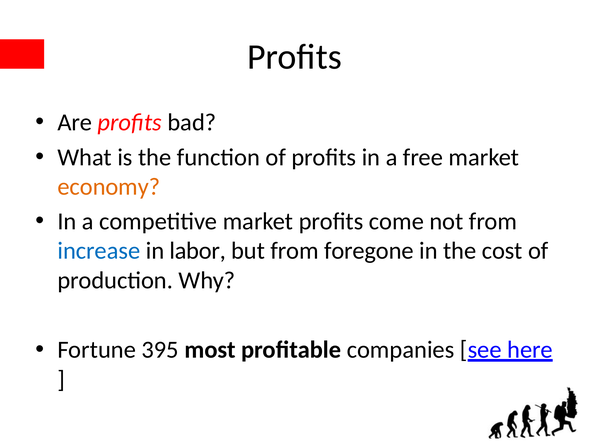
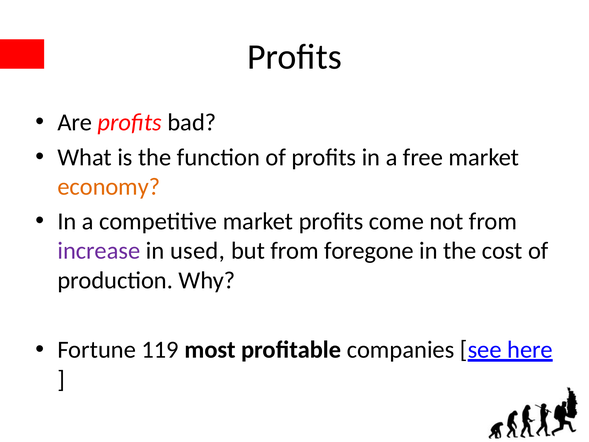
increase colour: blue -> purple (99, 251)
labor: labor -> used (197, 251)
395: 395 -> 119 (160, 350)
